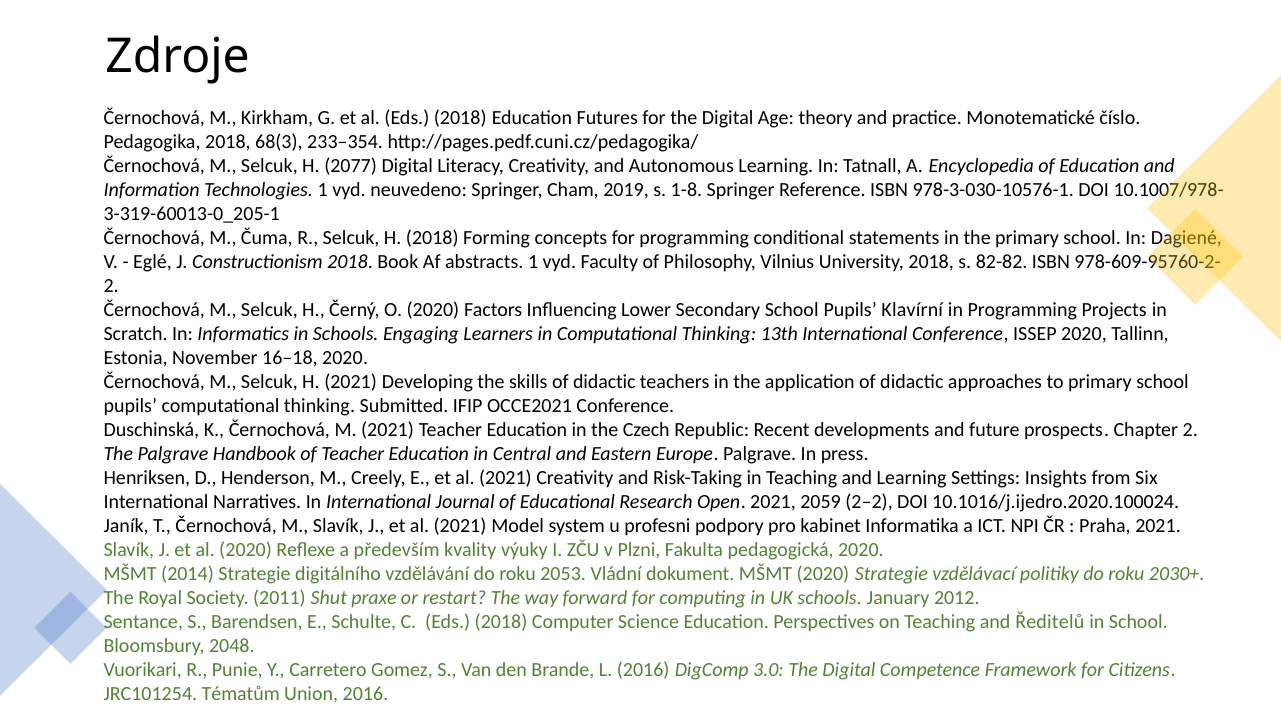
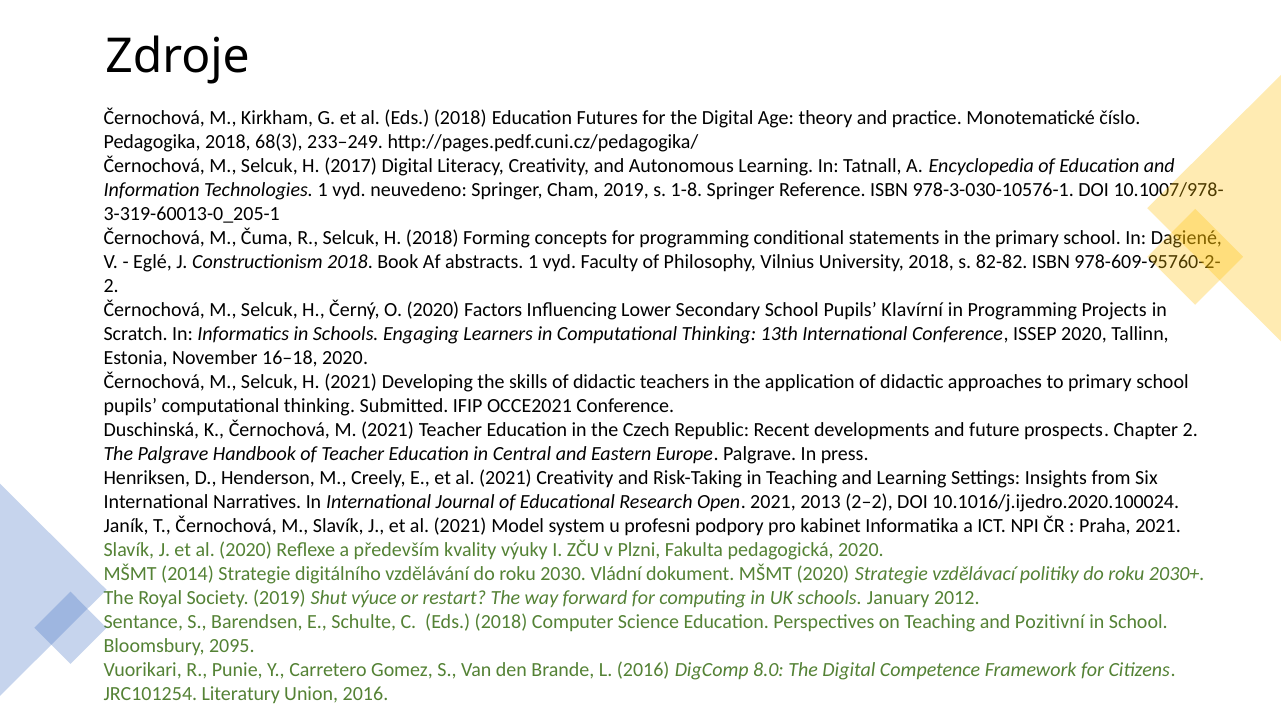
233–354: 233–354 -> 233–249 (345, 141)
2077: 2077 -> 2017 (351, 165)
2059: 2059 -> 2013 (821, 502)
2053: 2053 -> 2030 (563, 574)
Society 2011: 2011 -> 2019 (279, 598)
praxe: praxe -> výuce (374, 598)
Ředitelů: Ředitelů -> Pozitivní (1050, 622)
2048: 2048 -> 2095 (232, 646)
3.0: 3.0 -> 8.0 (768, 670)
Tématům: Tématům -> Literatury (241, 694)
